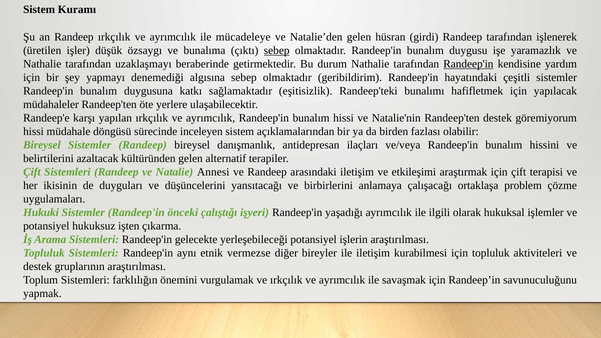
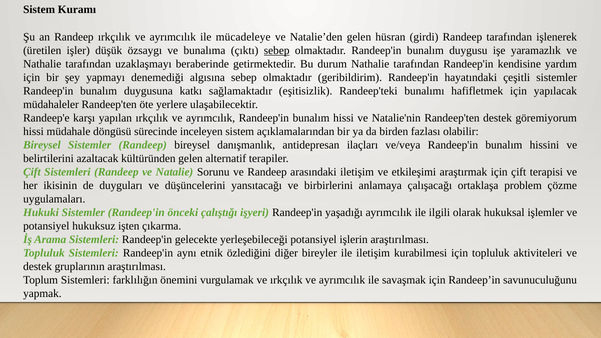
Randeep'in underline: present -> none (468, 64)
Annesi: Annesi -> Sorunu (213, 172)
vermezse: vermezse -> özlediğini (249, 253)
